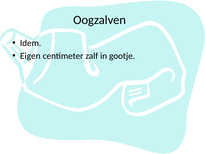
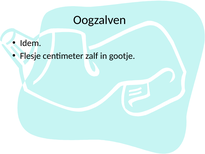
Eigen: Eigen -> Flesje (30, 56)
